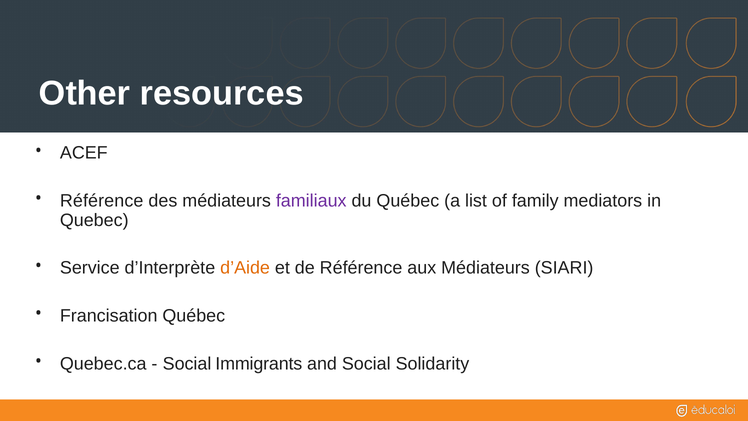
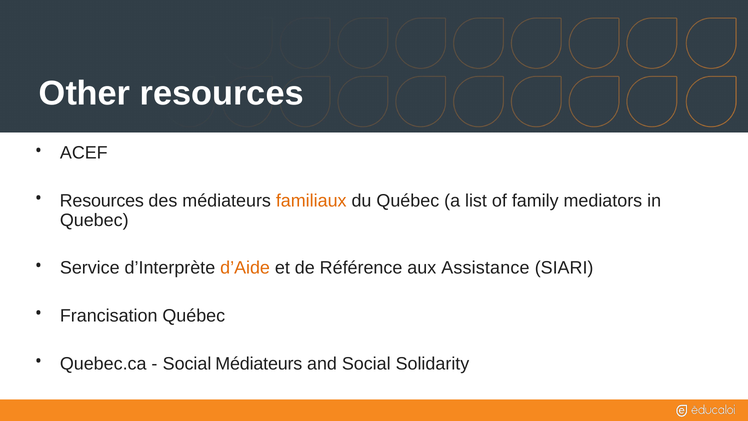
Référence: Référence -> Resources (102, 201)
familiaux colour: purple -> orange (311, 201)
aux Médiateurs: Médiateurs -> Assistance (485, 268)
Social Immigrants: Immigrants -> Médiateurs (259, 364)
